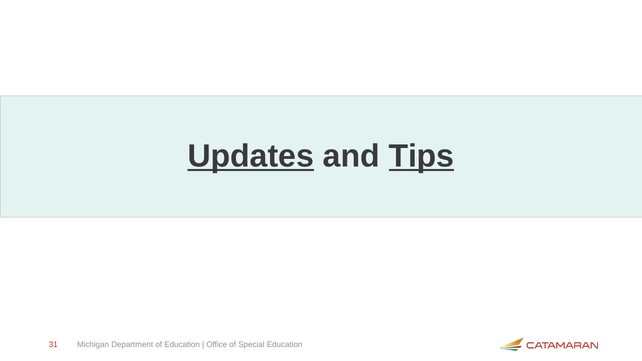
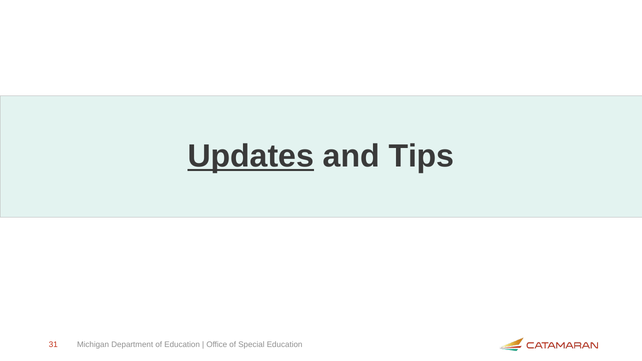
Tips underline: present -> none (422, 156)
